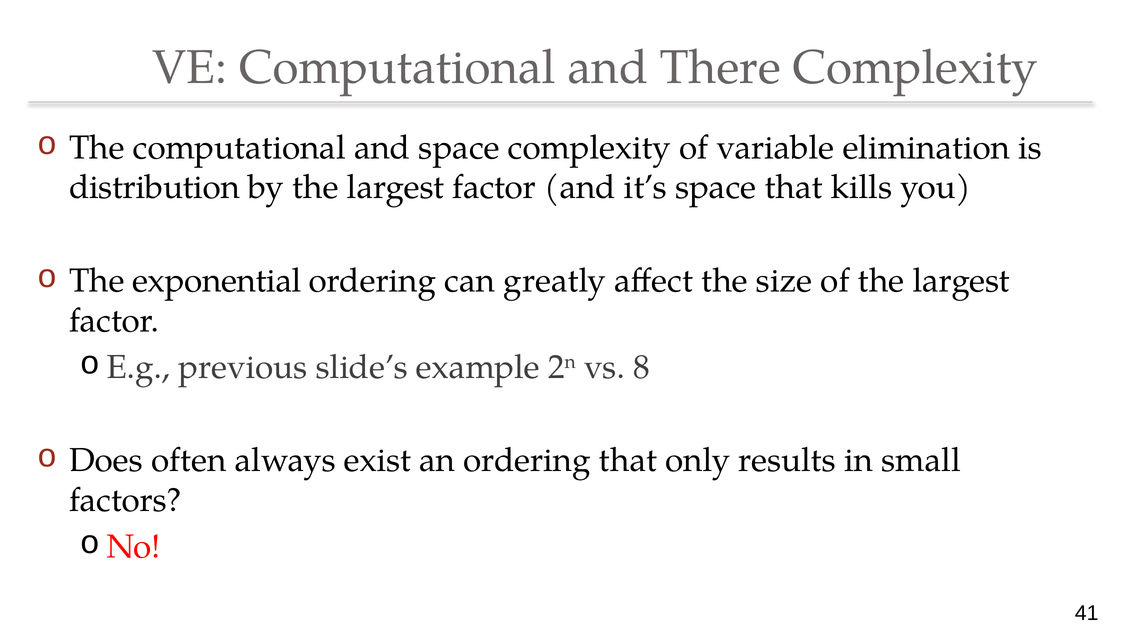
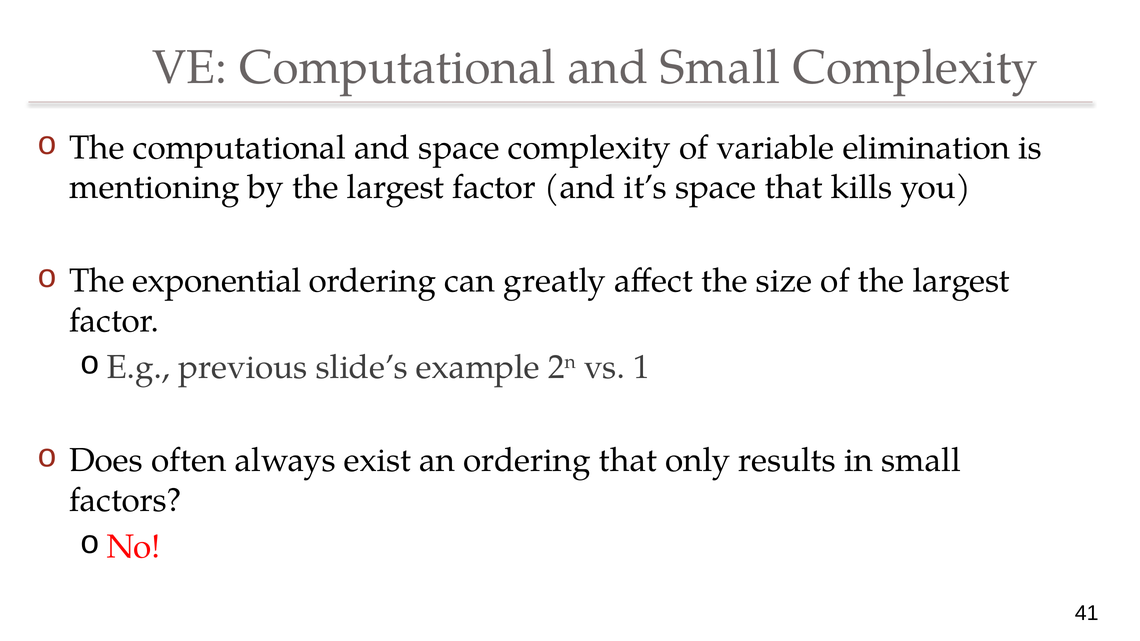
and There: There -> Small (720, 68)
distribution: distribution -> mentioning (154, 188)
8: 8 -> 1 (641, 367)
